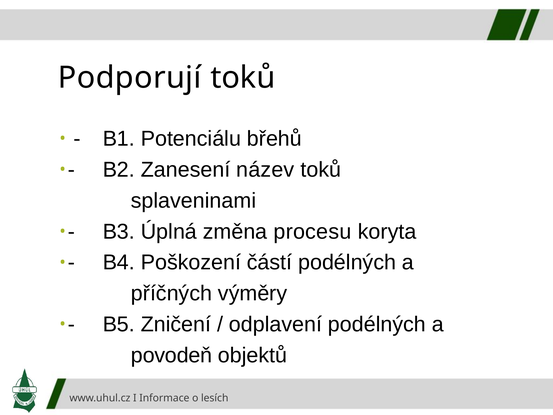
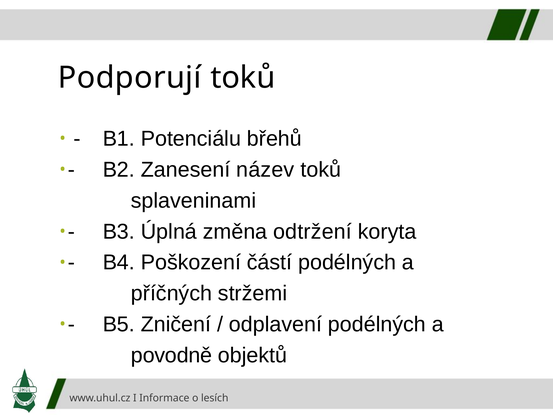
procesu: procesu -> odtržení (313, 231)
výměry: výměry -> stržemi (253, 293)
povodeň: povodeň -> povodně (172, 355)
